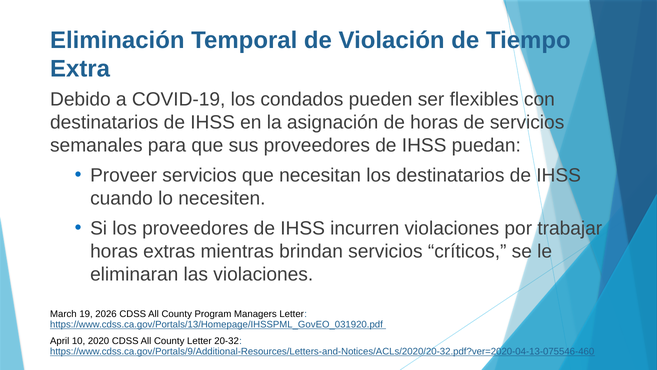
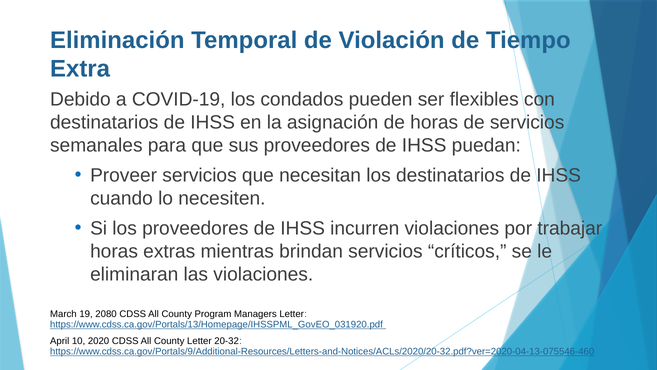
2026: 2026 -> 2080 (106, 314)
